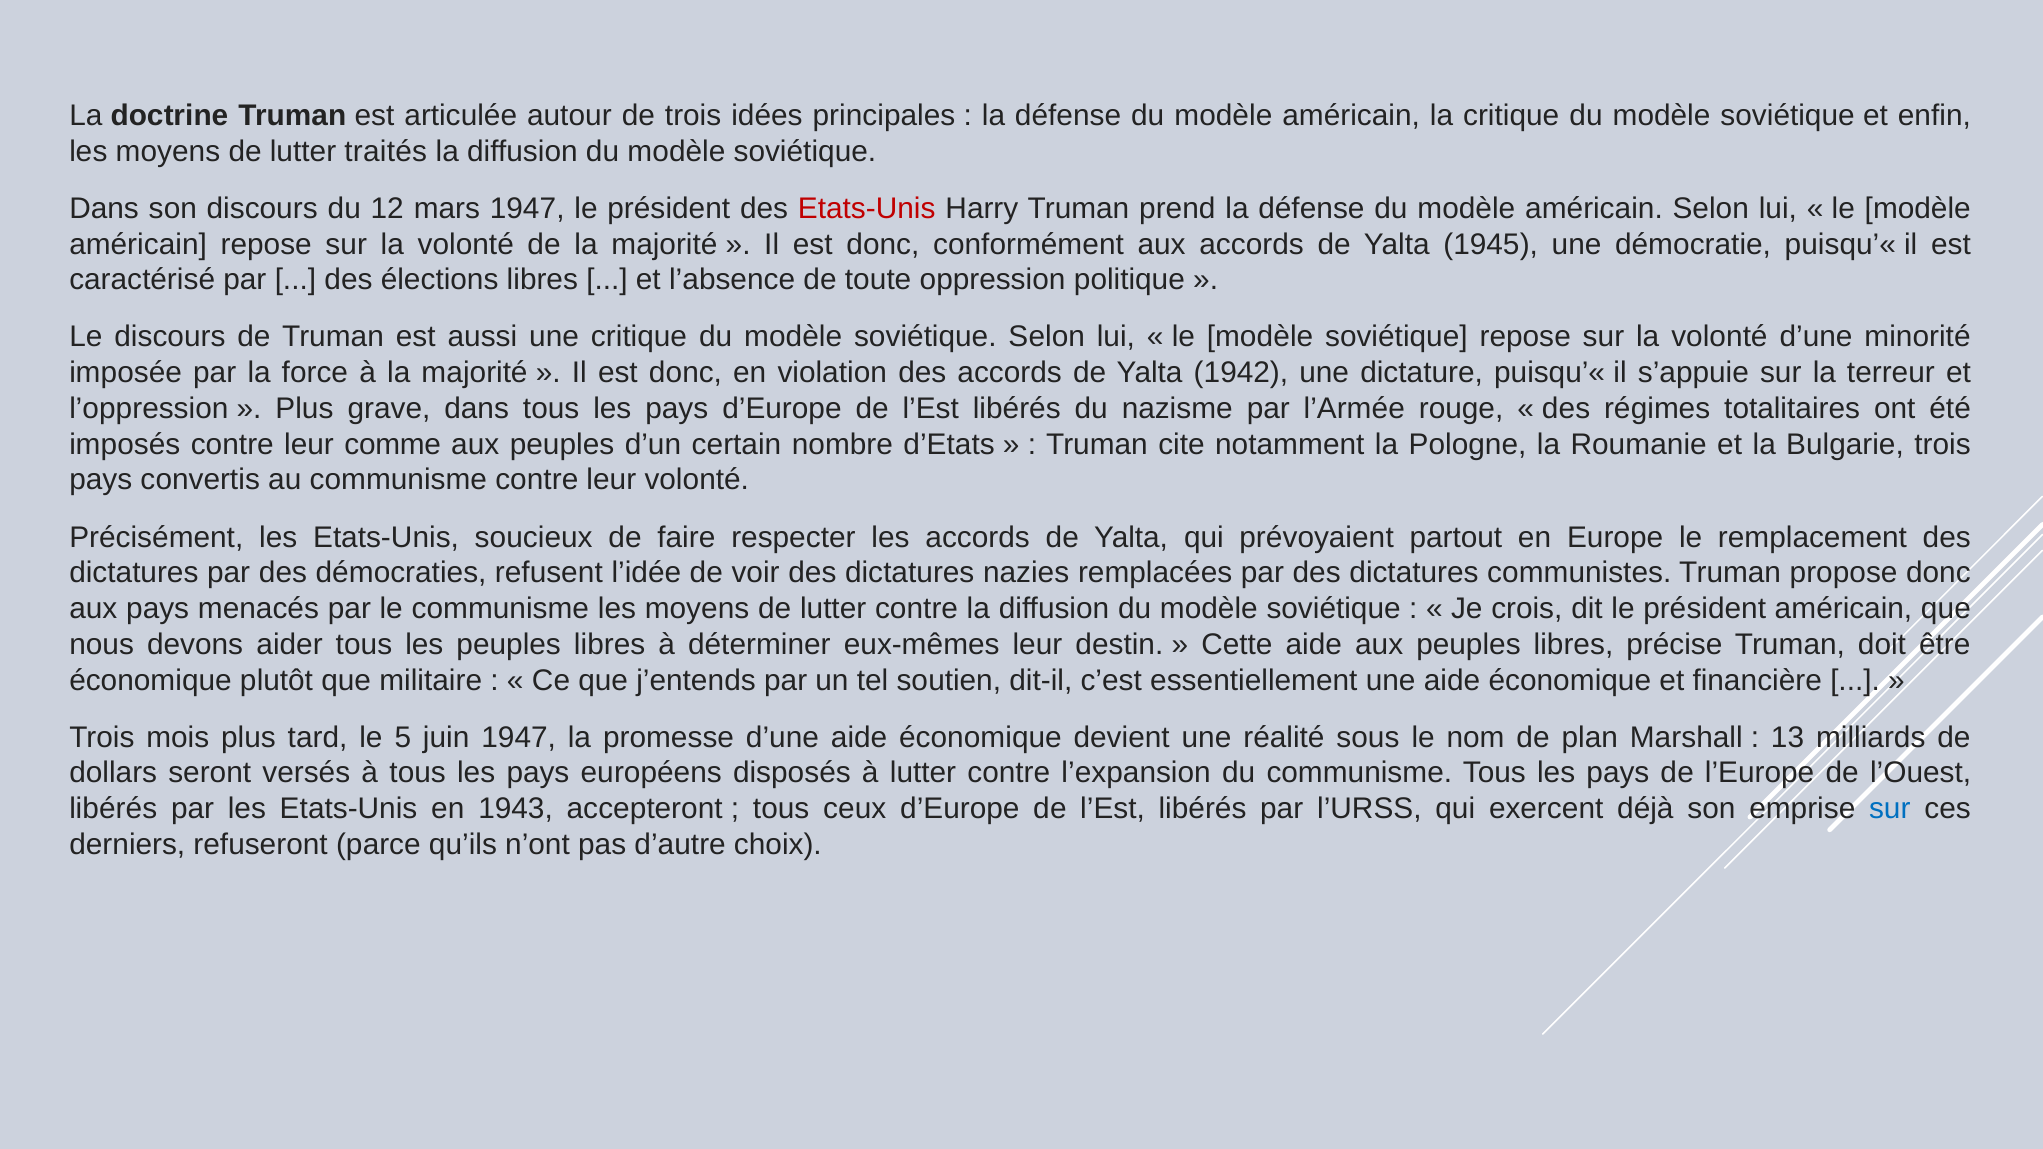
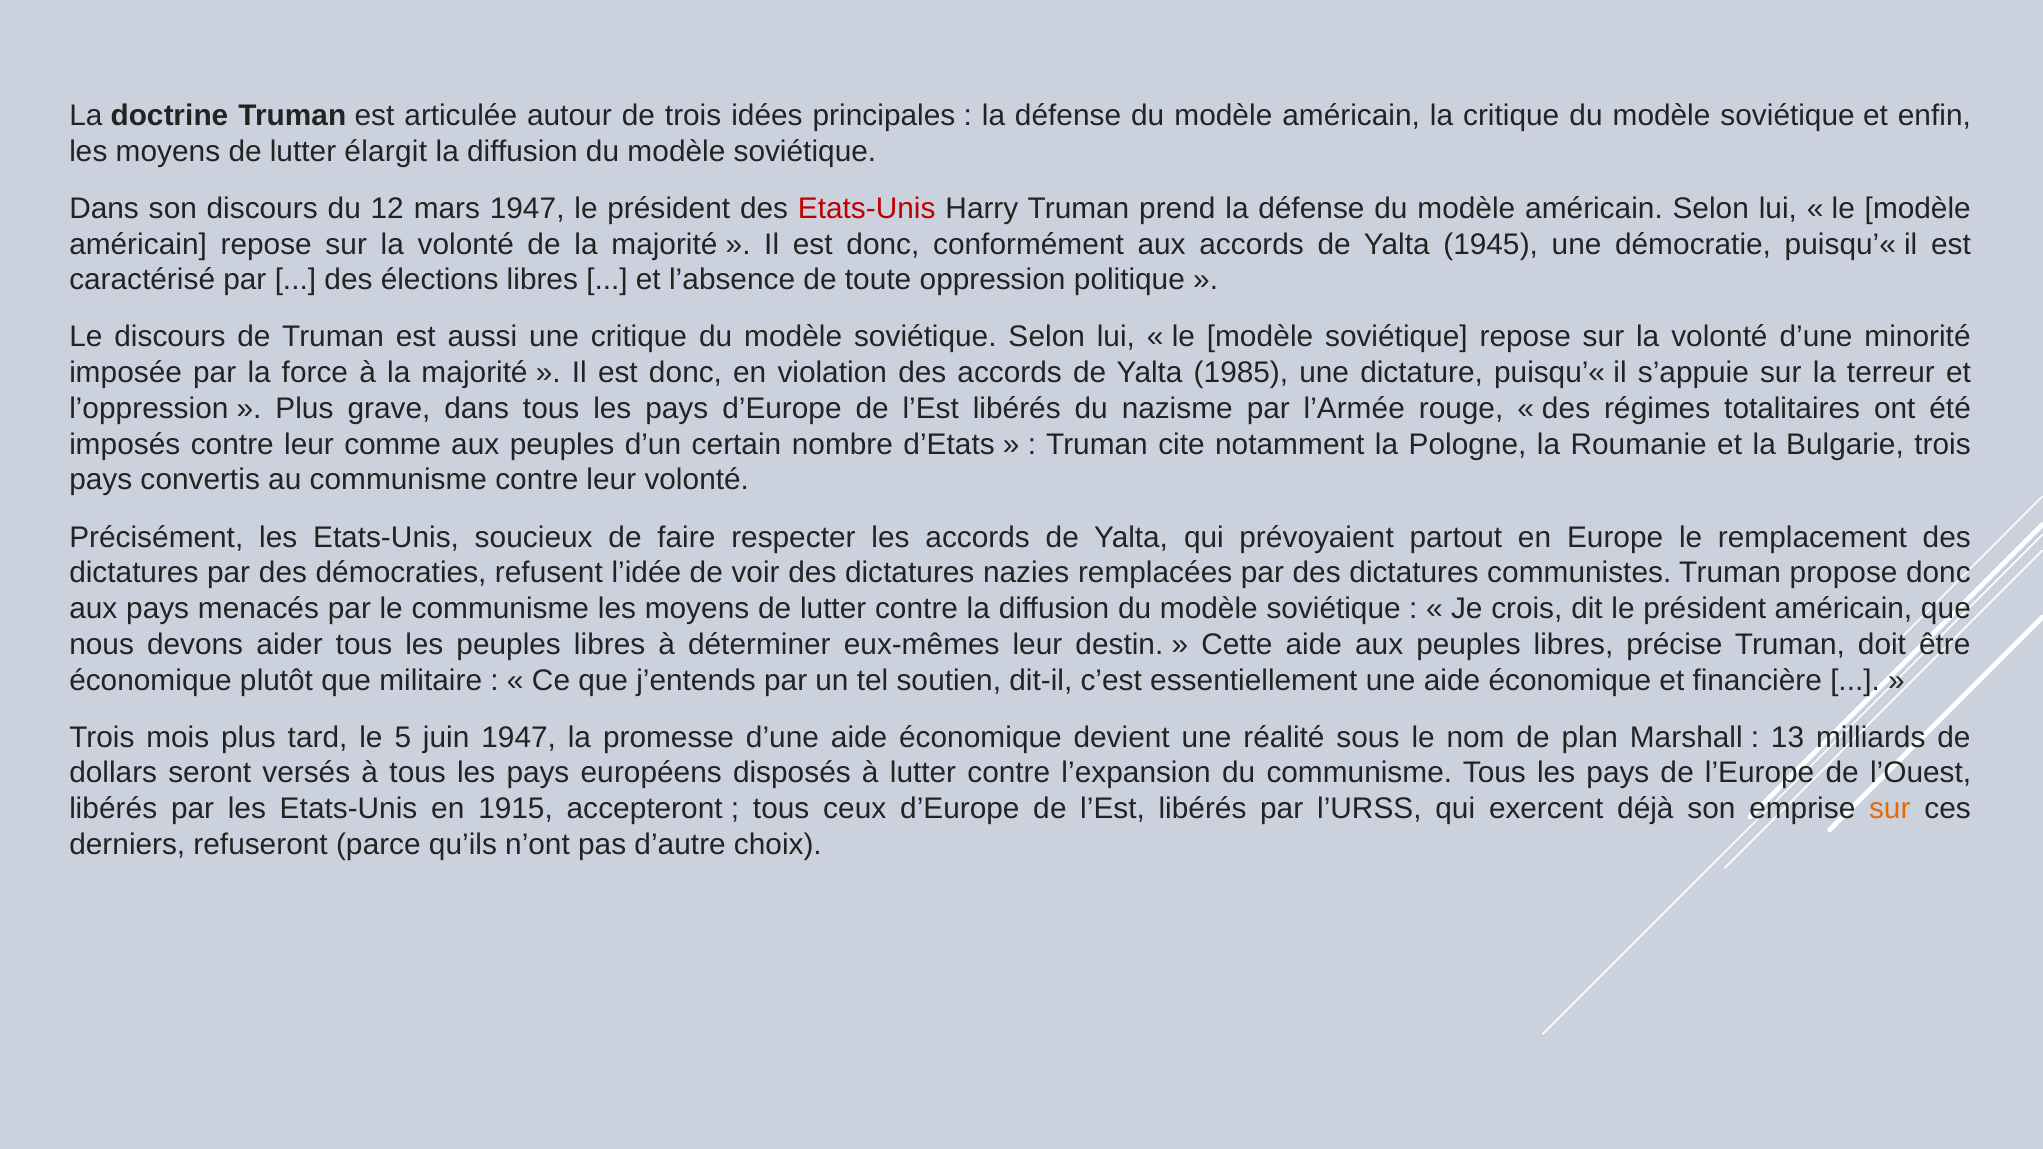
traités: traités -> élargit (386, 151)
1942: 1942 -> 1985 (1241, 373)
1943: 1943 -> 1915 (516, 809)
sur colour: blue -> orange (1890, 809)
